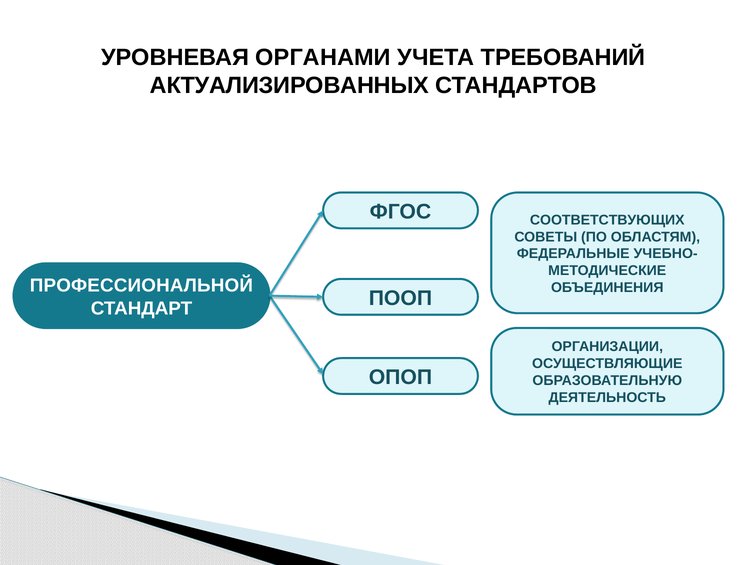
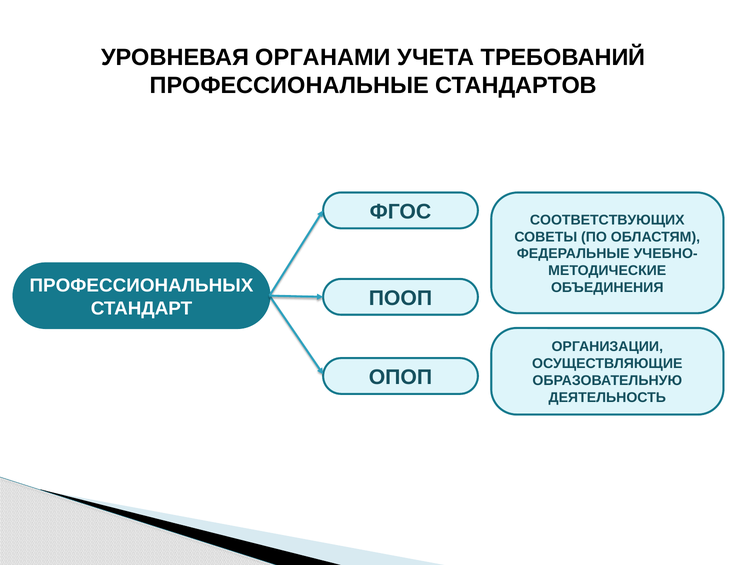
АКТУАЛИЗИРОВАННЫХ: АКТУАЛИЗИРОВАННЫХ -> ПРОФЕССИОНАЛЬНЫЕ (289, 86)
ПРОФЕССИОНАЛЬНОЙ: ПРОФЕССИОНАЛЬНОЙ -> ПРОФЕССИОНАЛЬНЫХ (141, 286)
